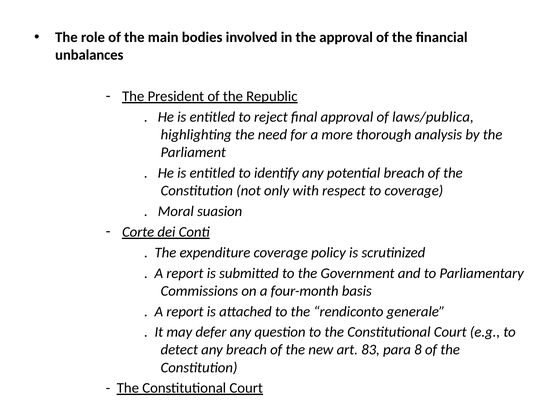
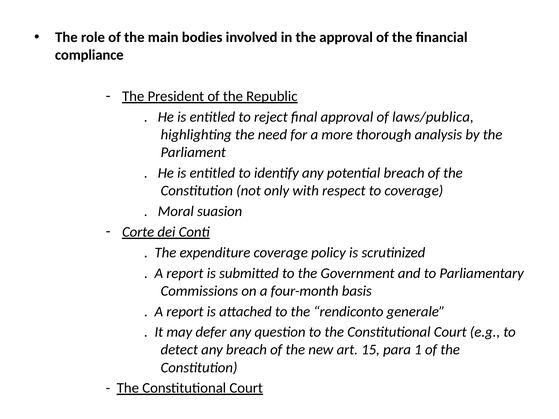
unbalances: unbalances -> compliance (89, 55)
83: 83 -> 15 (371, 350)
8: 8 -> 1 (418, 350)
